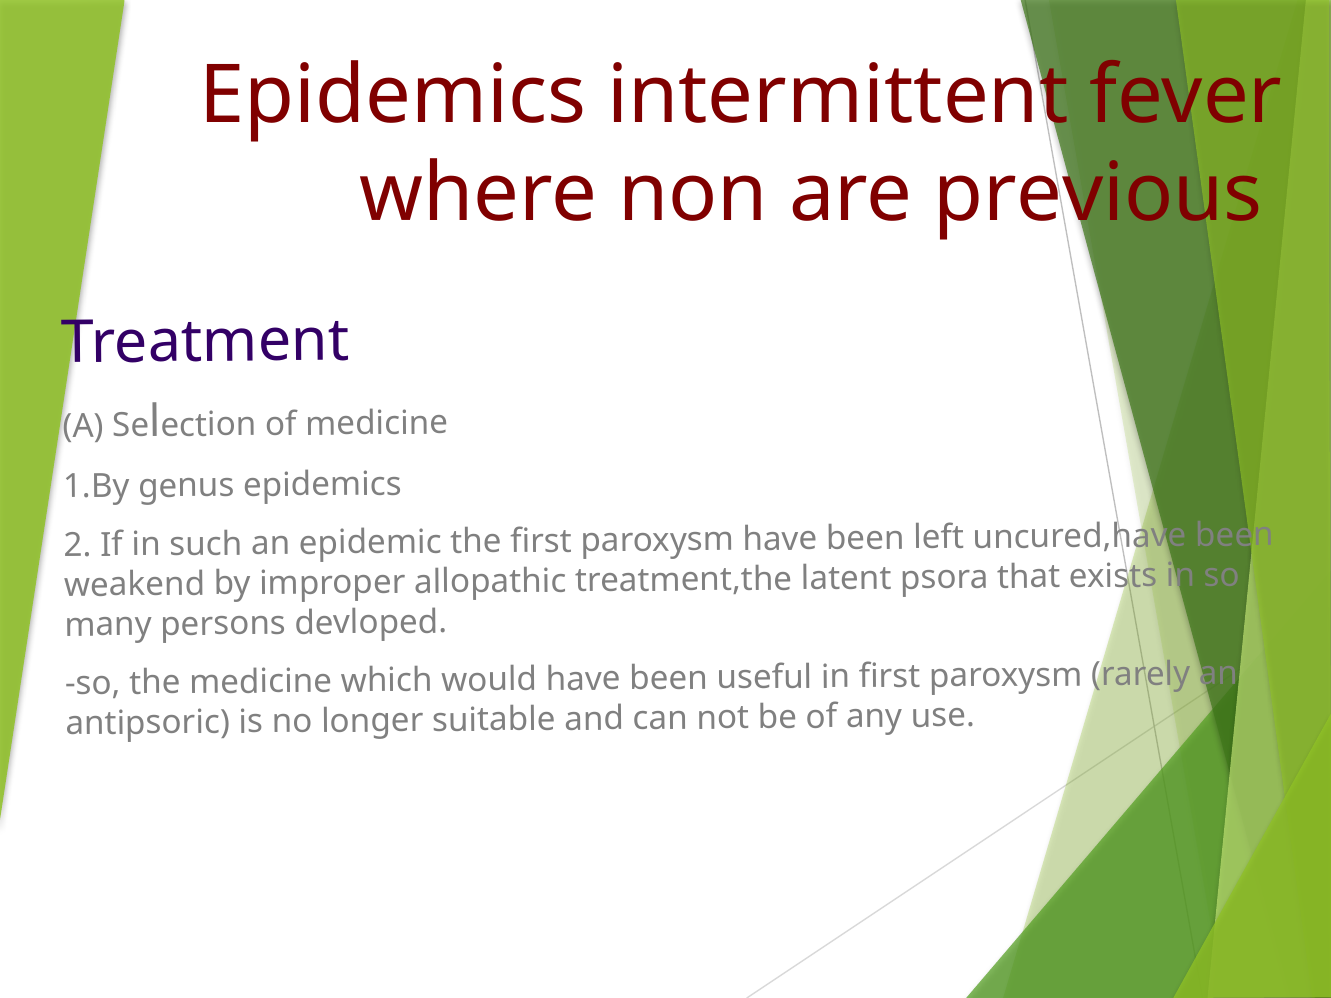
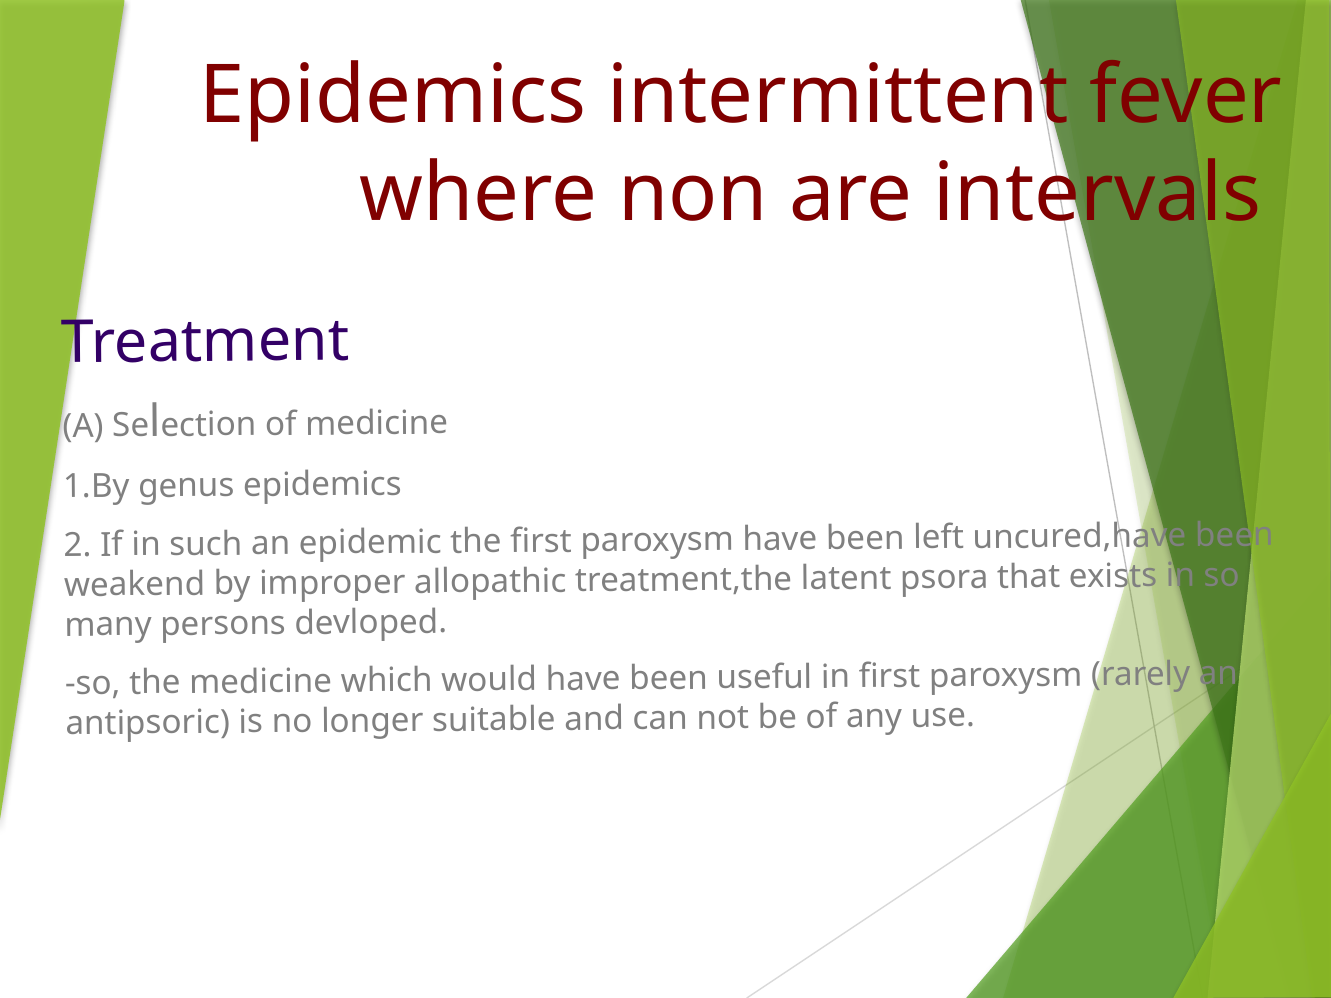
previous: previous -> intervals (1098, 193)
